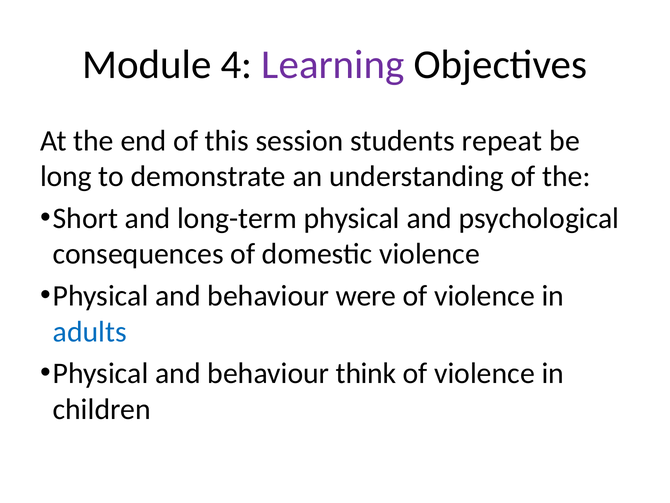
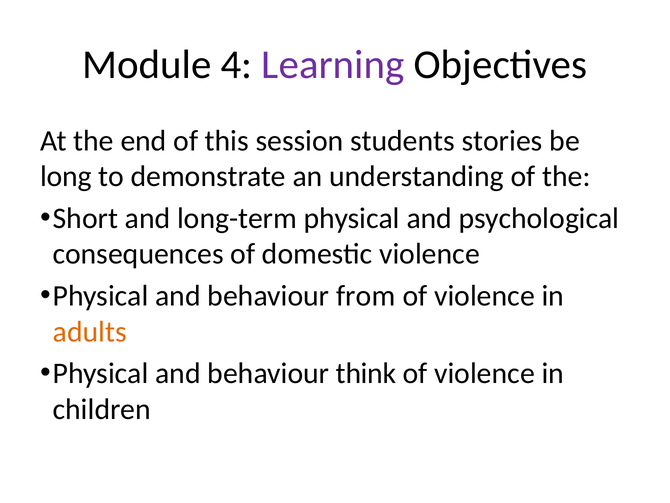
repeat: repeat -> stories (502, 141)
were: were -> from (366, 296)
adults colour: blue -> orange (90, 331)
